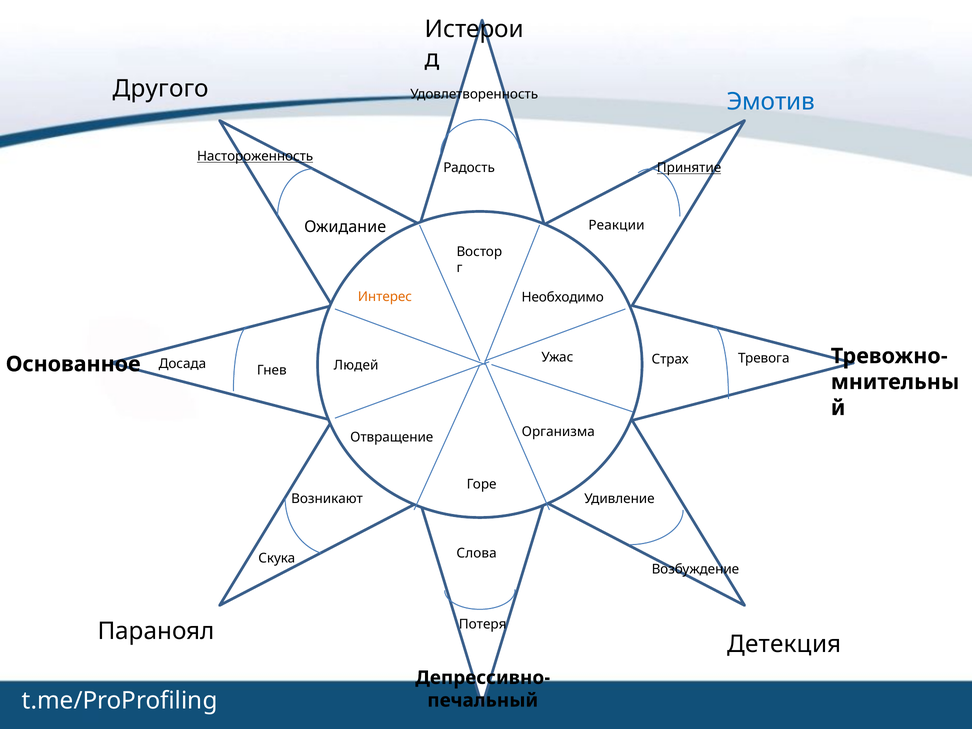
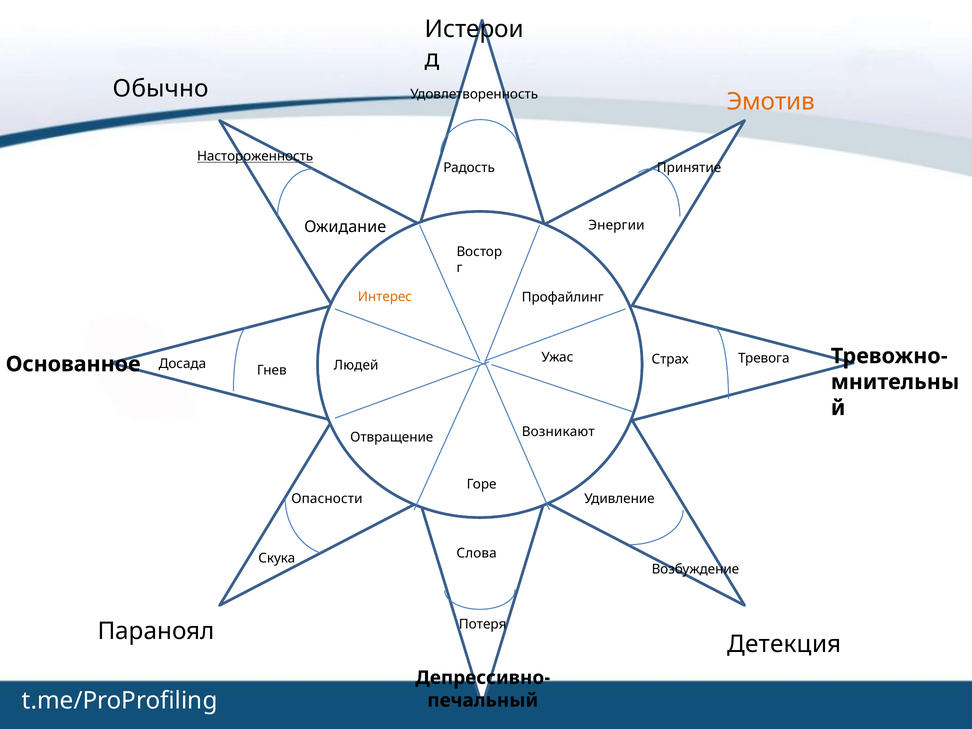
Другого: Другого -> Обычно (161, 89)
Эмотив colour: blue -> orange (771, 102)
Принятие underline: present -> none (689, 168)
Реакции: Реакции -> Энергии (616, 225)
Необходимо: Необходимо -> Профайлинг (563, 297)
Организма: Организма -> Возникают (558, 432)
Возникают: Возникают -> Опасности (327, 499)
